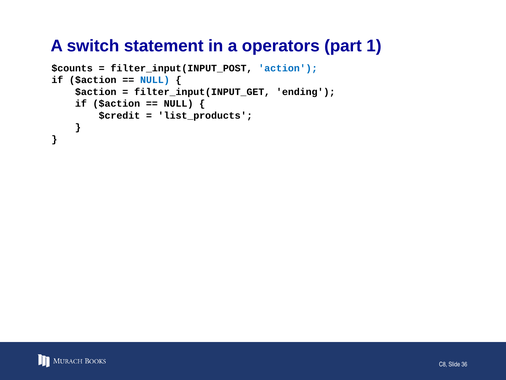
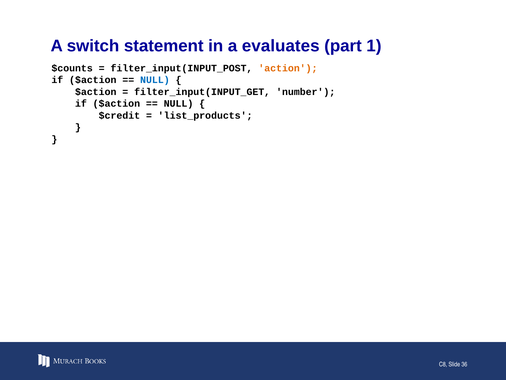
operators: operators -> evaluates (281, 46)
action colour: blue -> orange (288, 68)
ending: ending -> number (306, 92)
